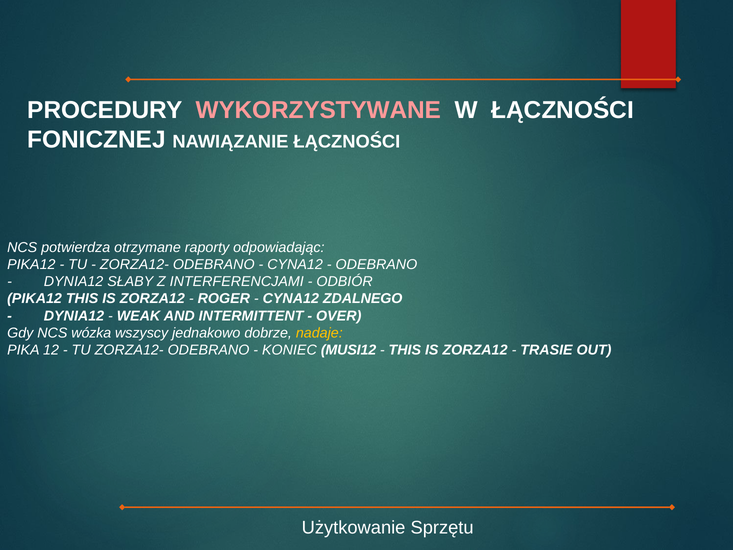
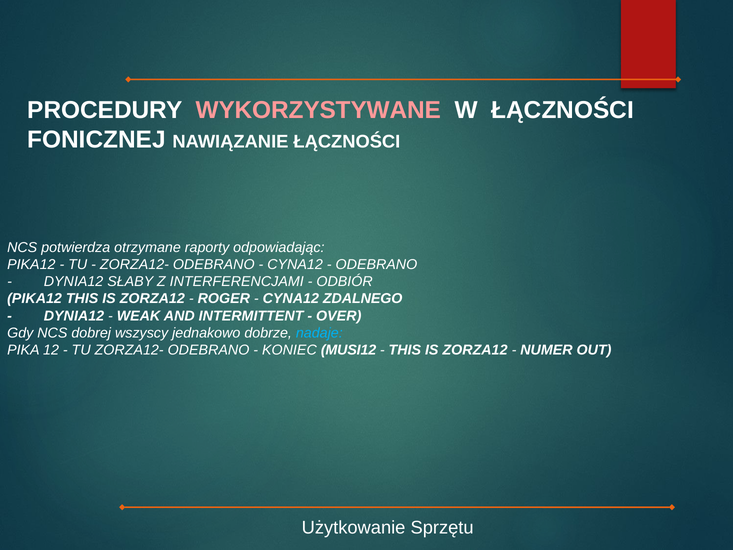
wózka: wózka -> dobrej (91, 333)
nadaje colour: yellow -> light blue (319, 333)
TRASIE: TRASIE -> NUMER (546, 350)
